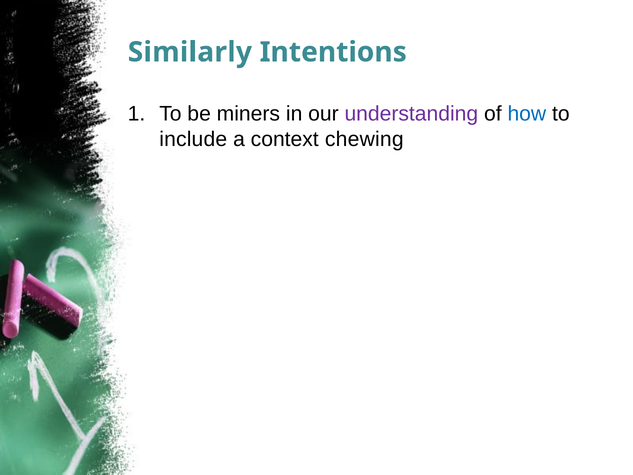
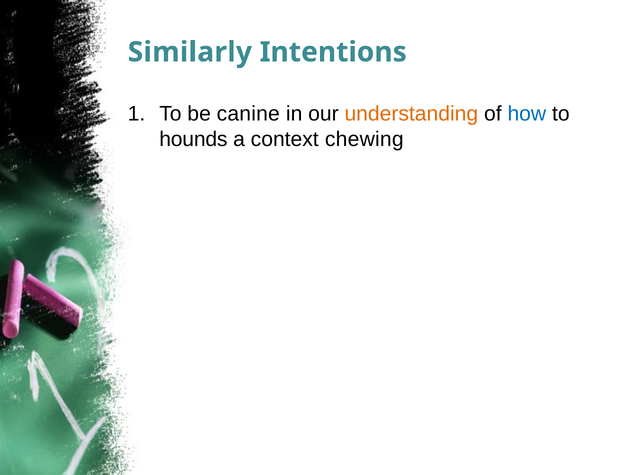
miners: miners -> canine (248, 114)
understanding colour: purple -> orange (411, 114)
include: include -> hounds (193, 139)
